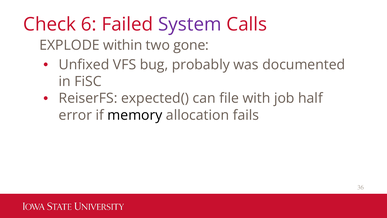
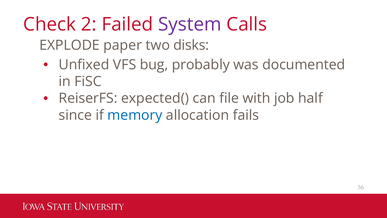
6: 6 -> 2 (89, 24)
within: within -> paper (123, 45)
gone: gone -> disks (191, 45)
error: error -> since (75, 115)
memory colour: black -> blue (135, 115)
